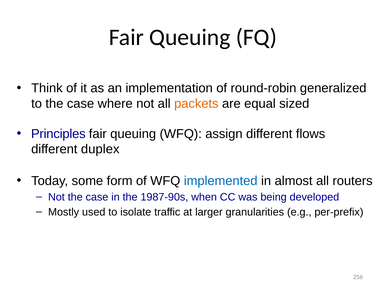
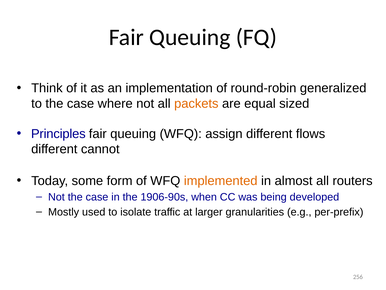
duplex: duplex -> cannot (100, 149)
implemented colour: blue -> orange (221, 181)
1987-90s: 1987-90s -> 1906-90s (164, 197)
